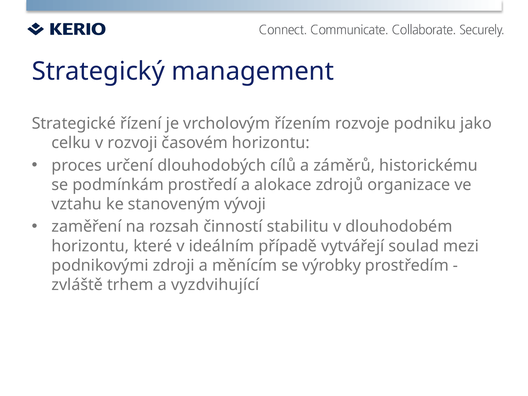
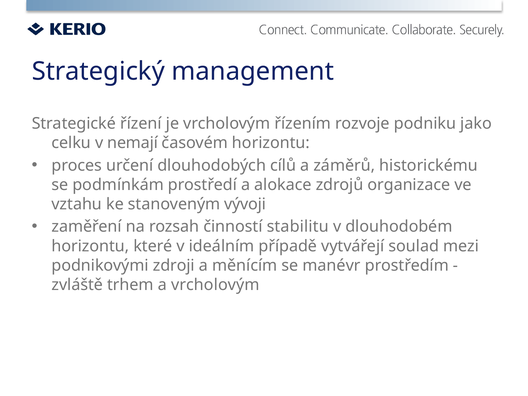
rozvoji: rozvoji -> nemají (133, 143)
výrobky: výrobky -> manévr (332, 265)
a vyzdvihující: vyzdvihující -> vrcholovým (215, 285)
